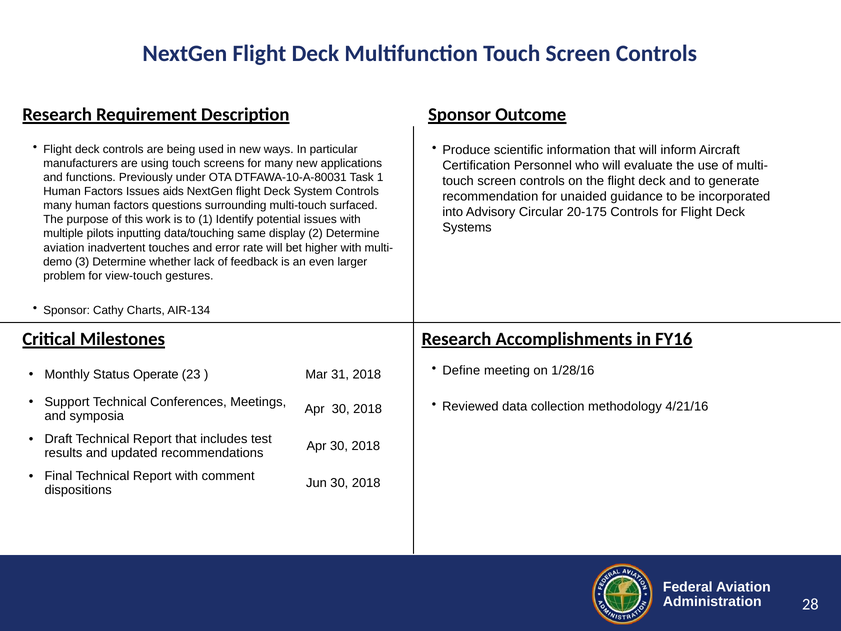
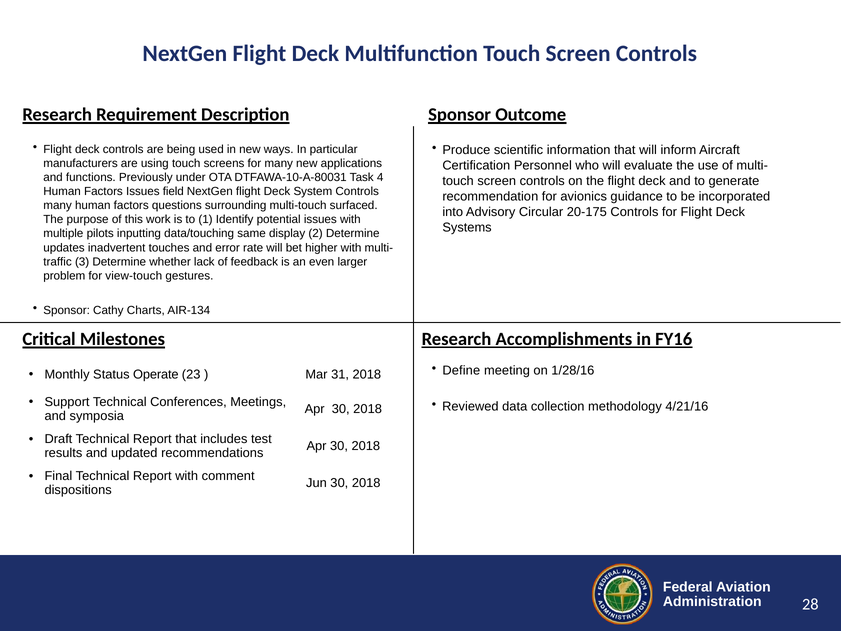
Task 1: 1 -> 4 (380, 177)
aids: aids -> field (173, 191)
unaided: unaided -> avionics (584, 196)
aviation: aviation -> updates (64, 248)
demo: demo -> traffic (58, 262)
